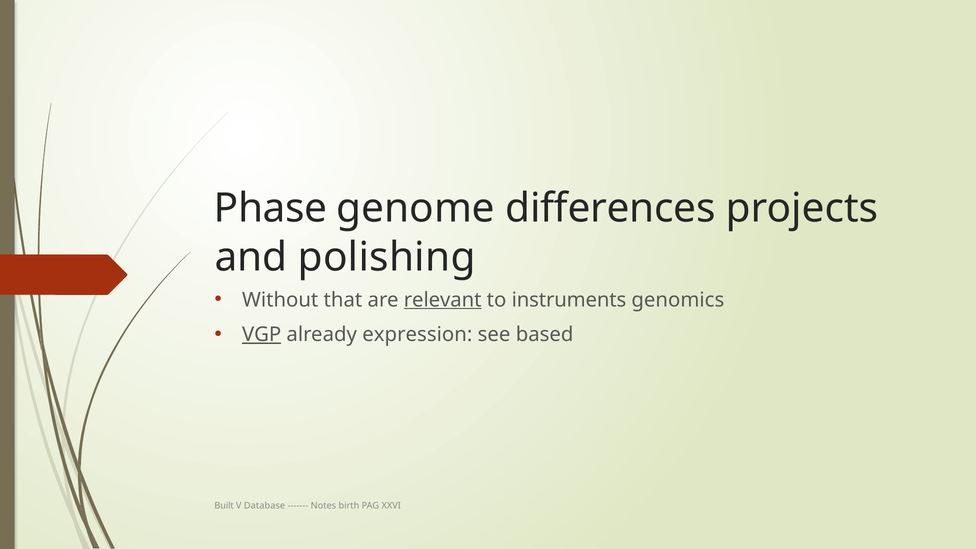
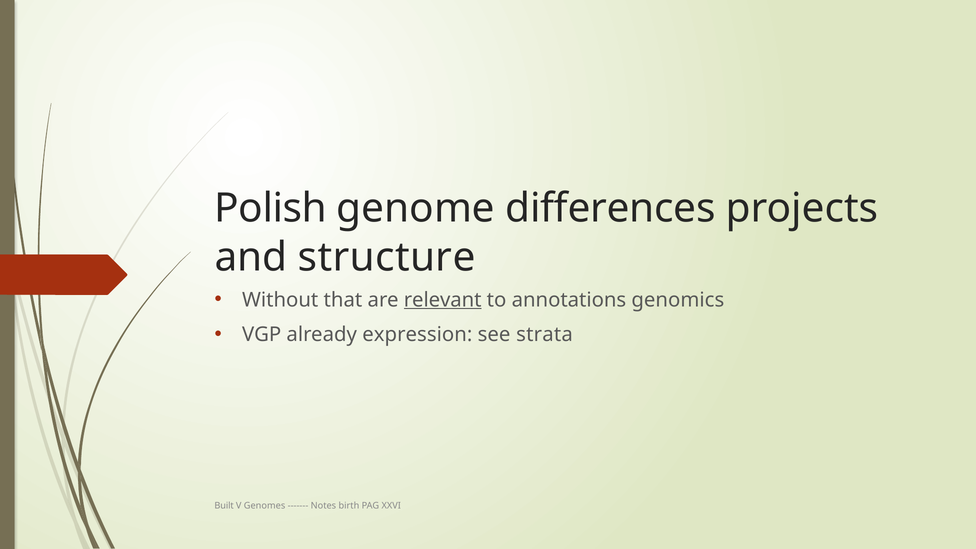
Phase: Phase -> Polish (270, 208)
polishing: polishing -> structure (387, 257)
instruments: instruments -> annotations (569, 300)
VGP underline: present -> none (262, 334)
based: based -> strata (545, 334)
Database: Database -> Genomes (265, 506)
